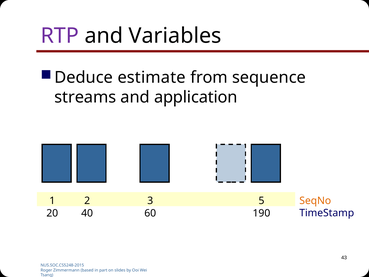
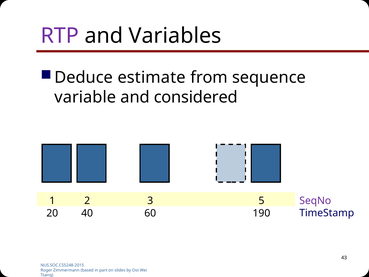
streams: streams -> variable (85, 97)
application: application -> considered (196, 97)
SeqNo colour: orange -> purple (315, 201)
